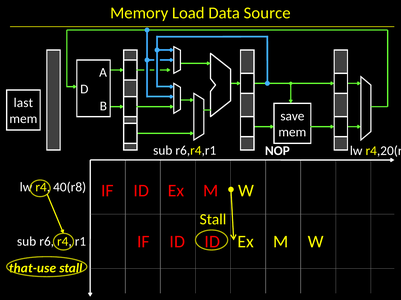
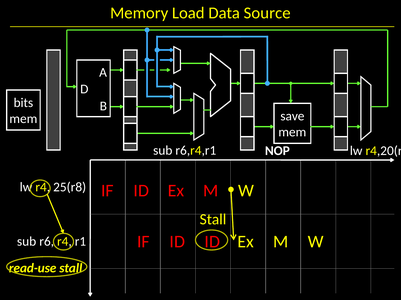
last: last -> bits (23, 103)
40(r8: 40(r8 -> 25(r8 (70, 188)
that-use: that-use -> read-use (33, 269)
